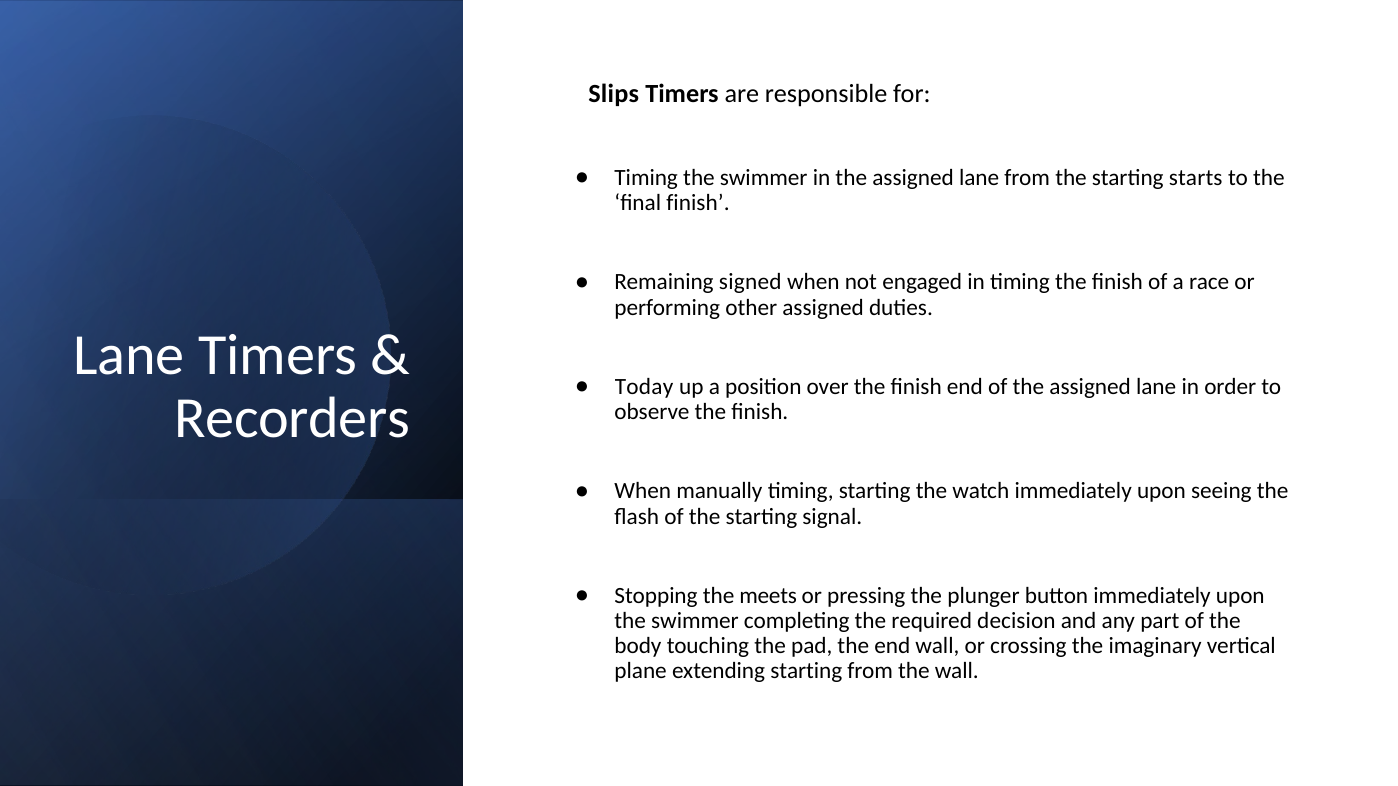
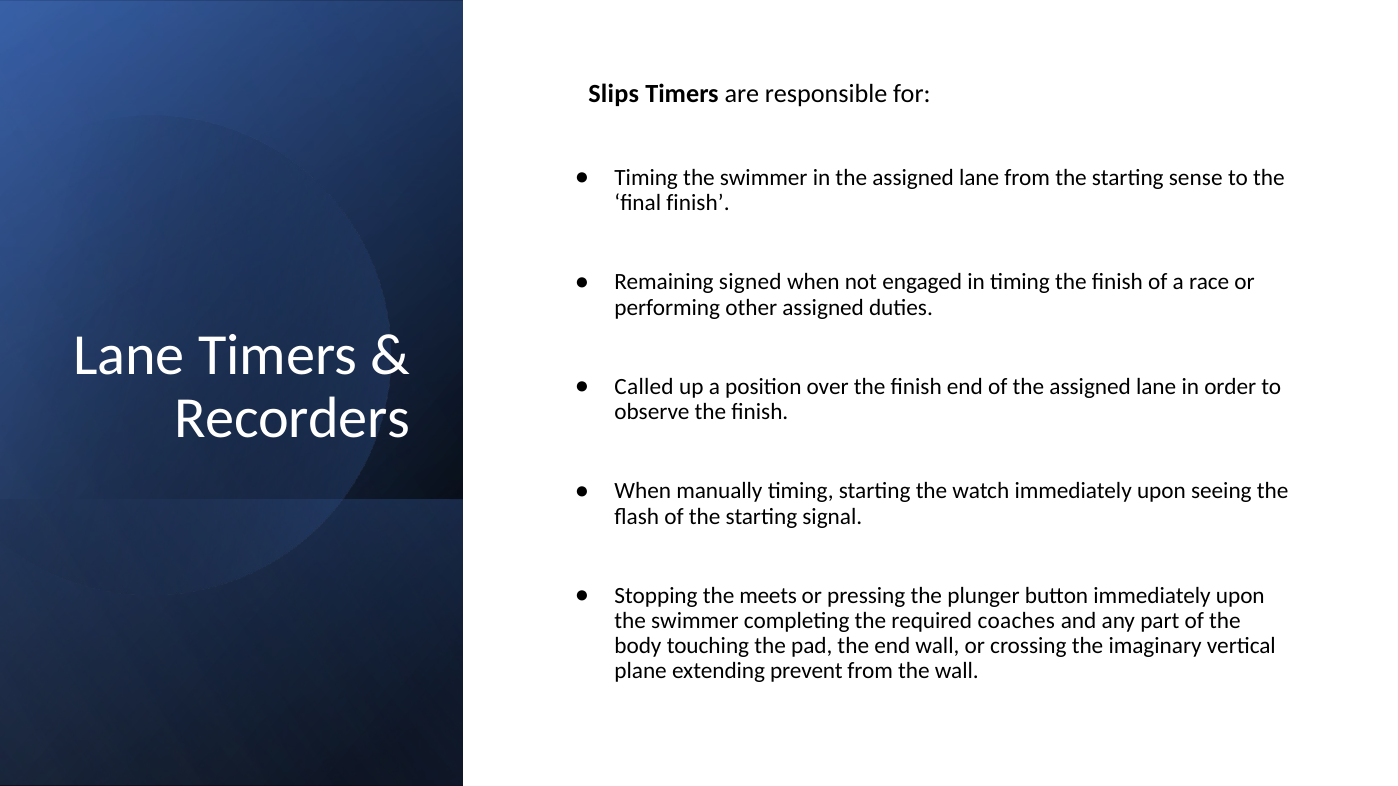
starts: starts -> sense (1196, 178)
Today: Today -> Called (644, 387)
decision: decision -> coaches (1016, 621)
extending starting: starting -> prevent (806, 671)
